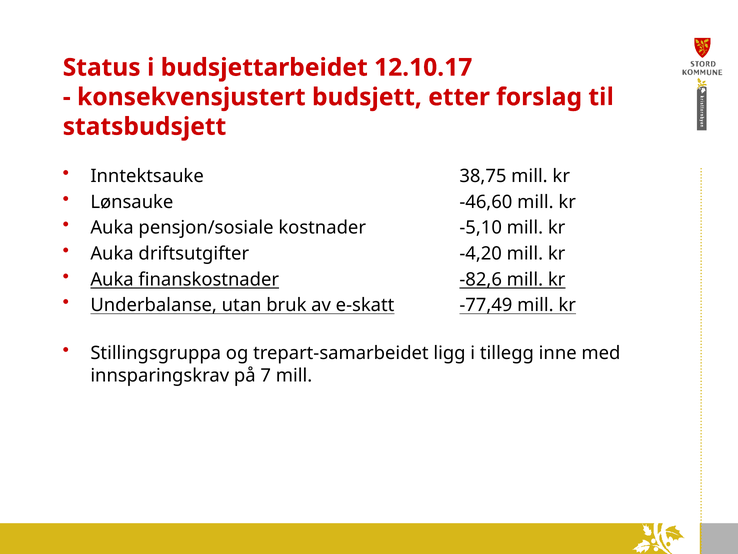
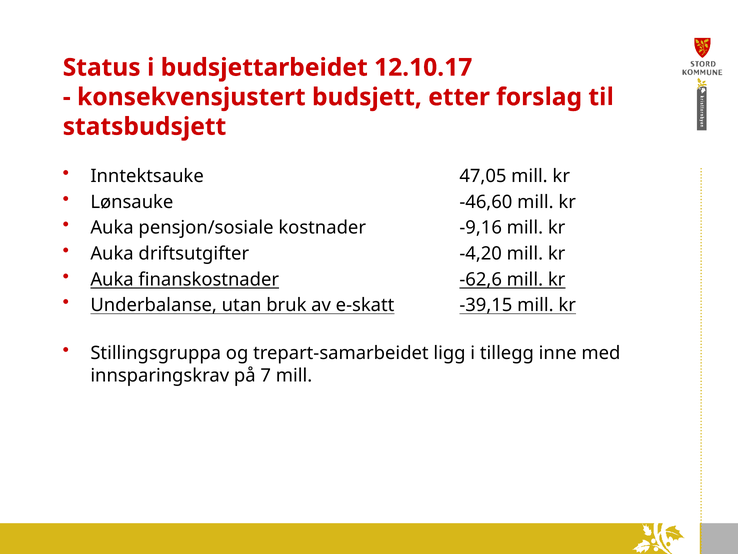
38,75: 38,75 -> 47,05 (483, 176)
-5,10: -5,10 -> -9,16 (481, 228)
-82,6: -82,6 -> -62,6 (481, 279)
-77,49: -77,49 -> -39,15 (486, 305)
